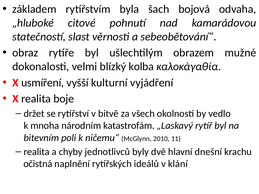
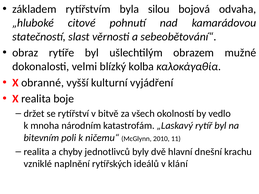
šach: šach -> silou (159, 9)
usmíření: usmíření -> obranné (43, 83)
očistná: očistná -> vzniklé (38, 164)
